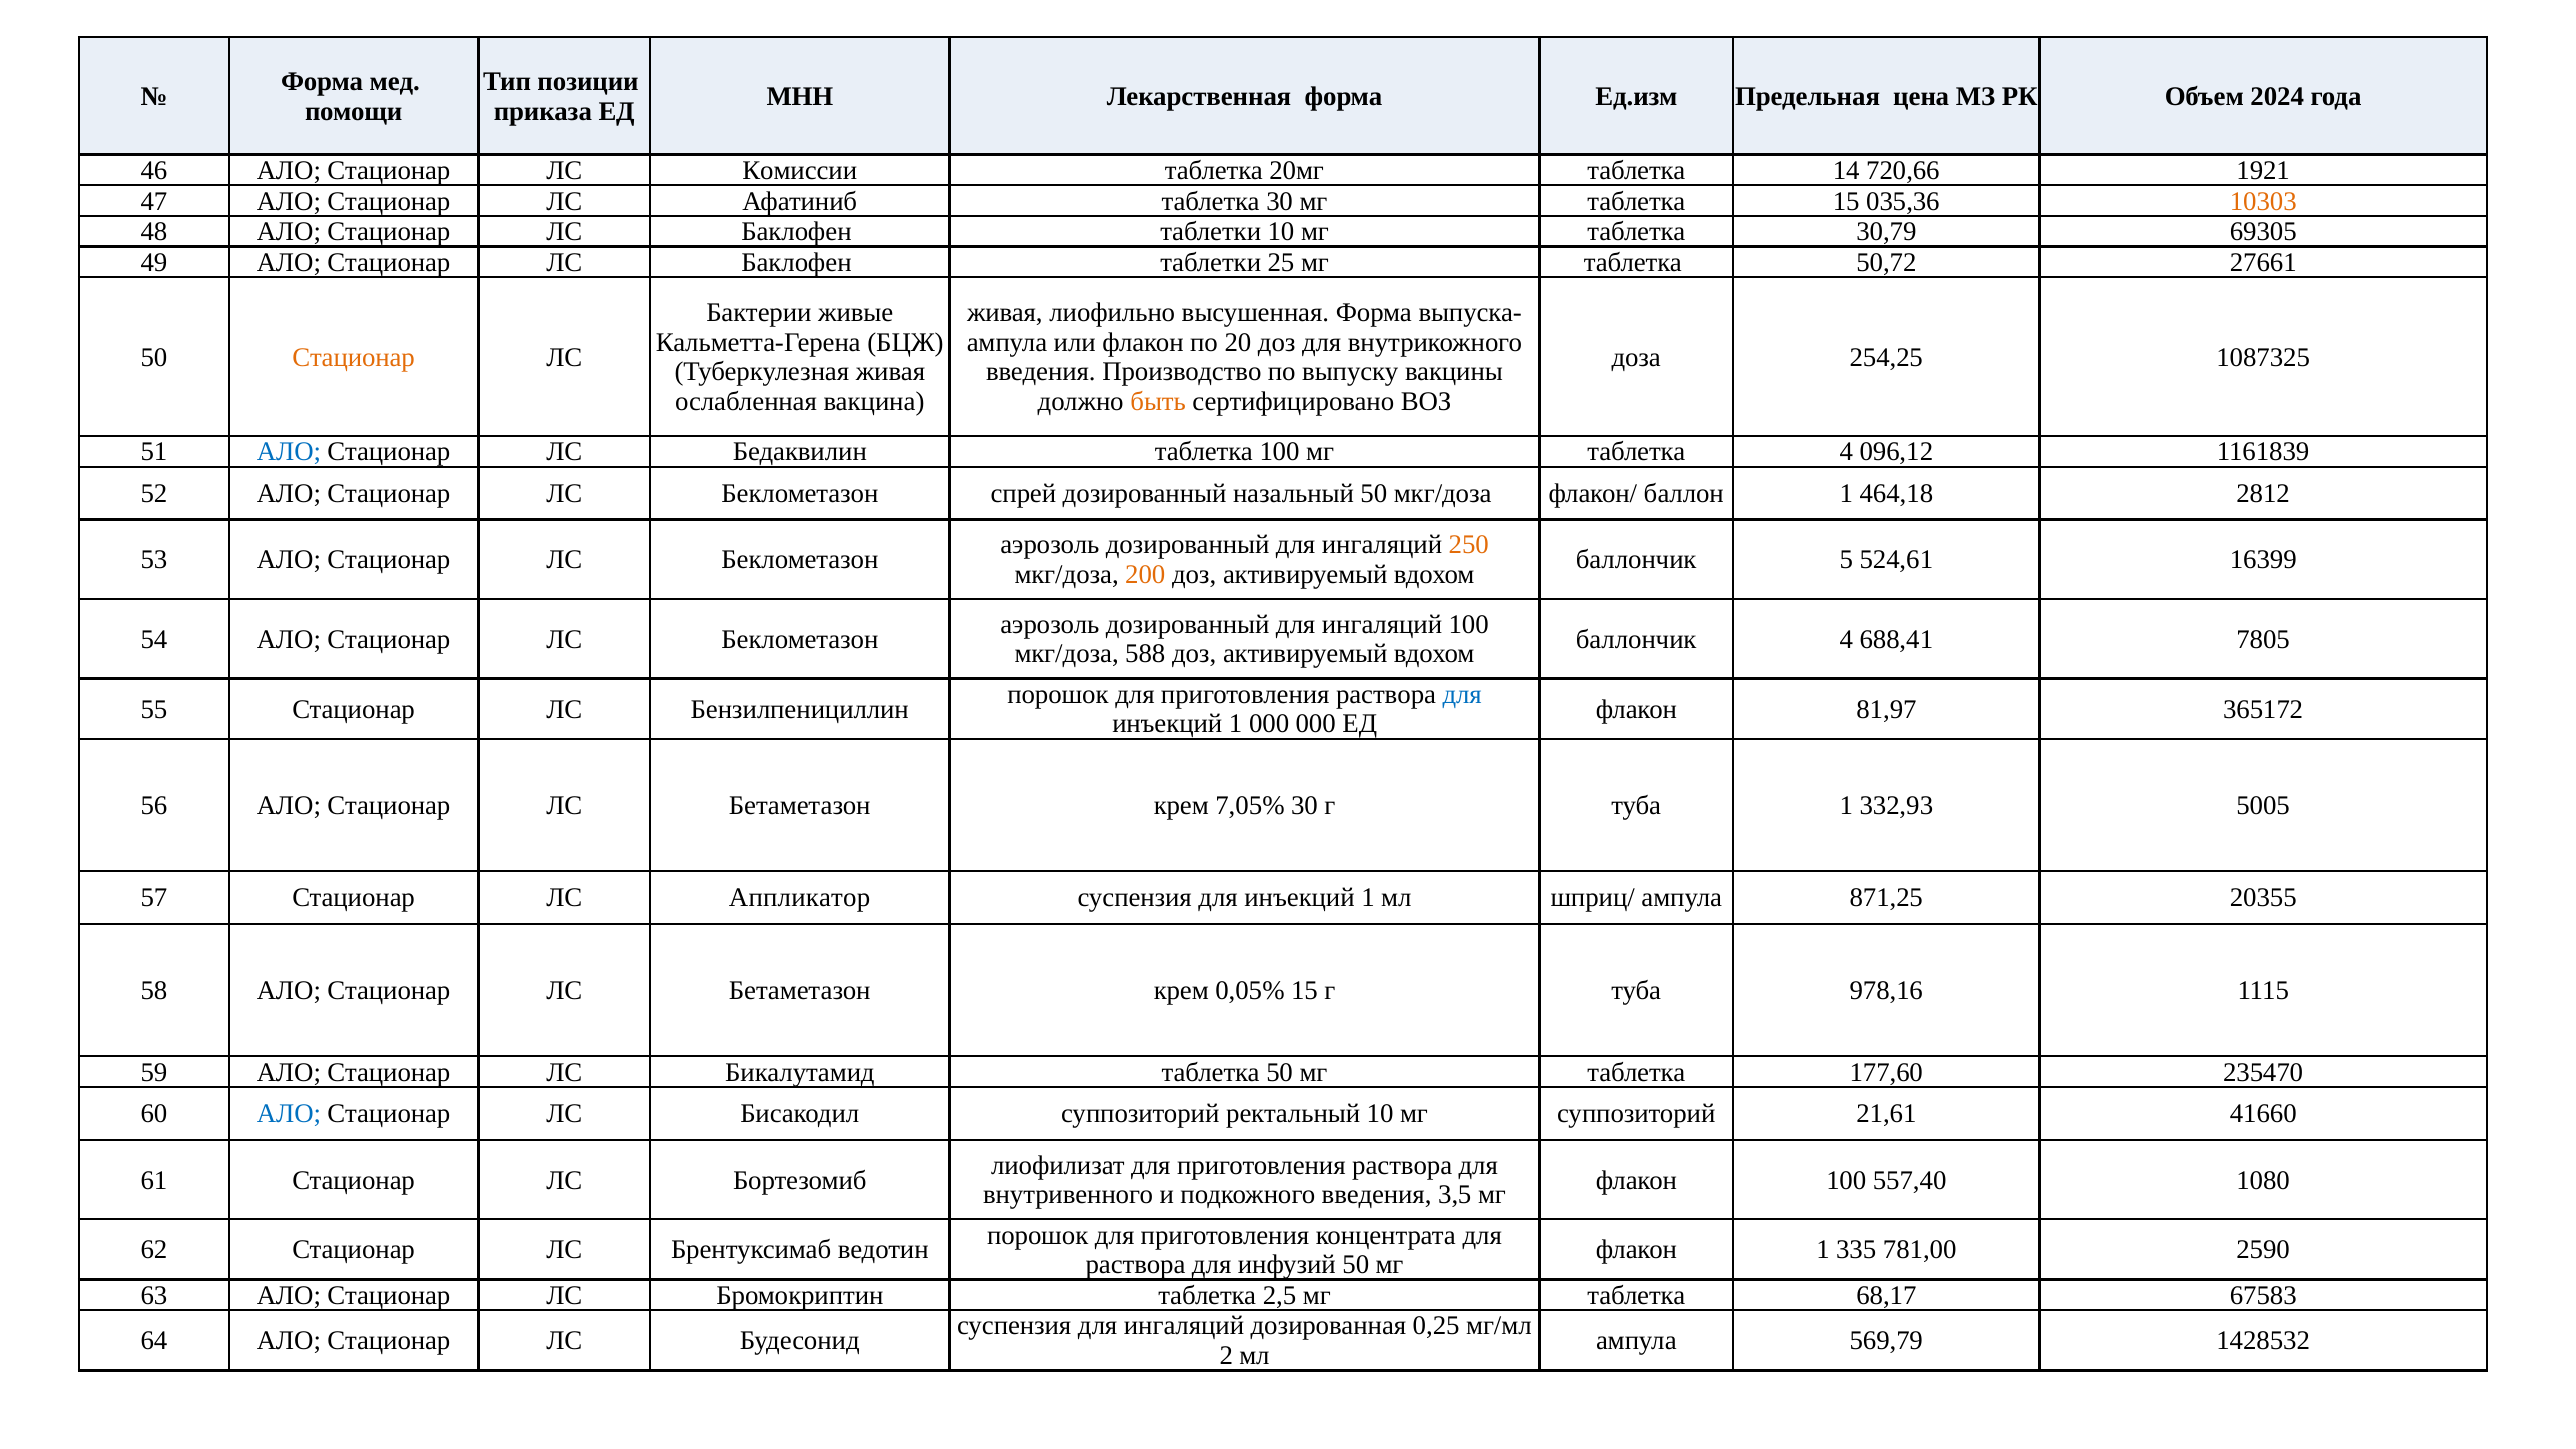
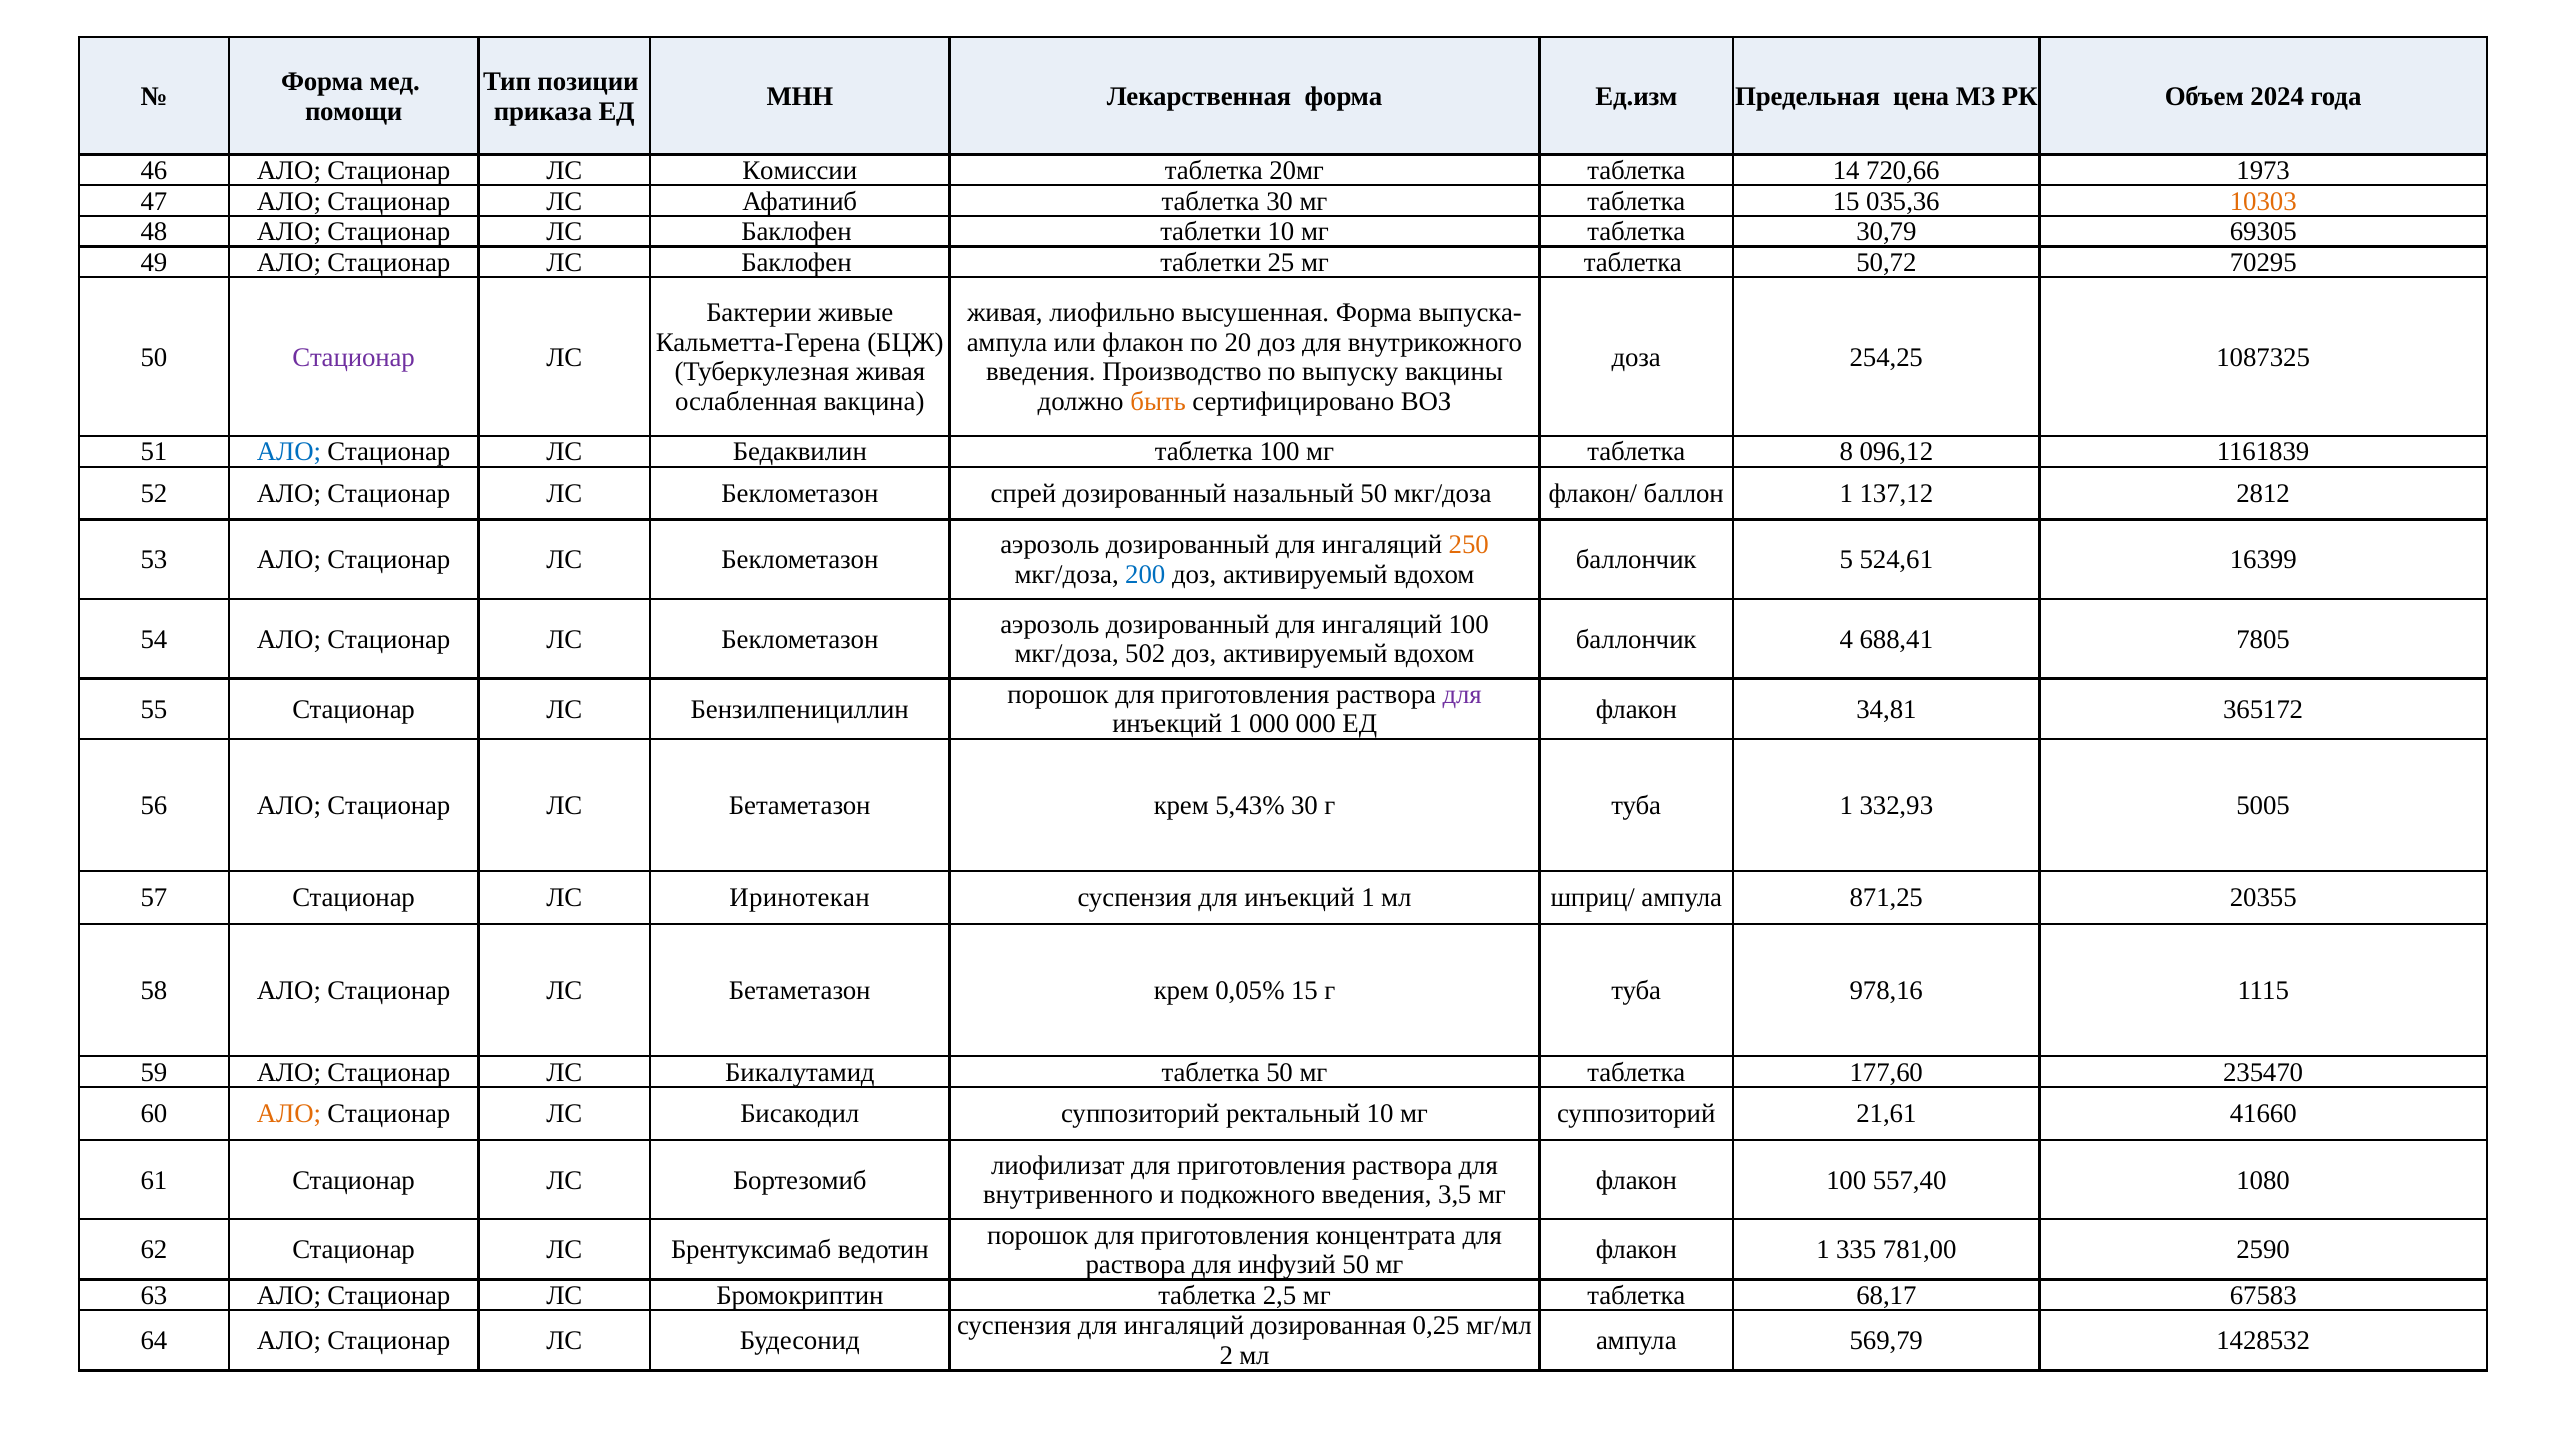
1921: 1921 -> 1973 (2263, 170)
27661: 27661 -> 70295 (2263, 262)
Стационар colour: orange -> purple (354, 357)
таблетка 4: 4 -> 8 (1846, 452)
464,18: 464,18 -> 137,12 (1896, 494)
200 colour: orange -> blue (1145, 575)
588: 588 -> 502 (1145, 654)
для colour: blue -> purple (1462, 694)
81,97: 81,97 -> 34,81 (1886, 709)
7,05%: 7,05% -> 5,43% (1250, 805)
Аппликатор: Аппликатор -> Иринотекан (800, 898)
АЛО colour: blue -> orange (289, 1114)
